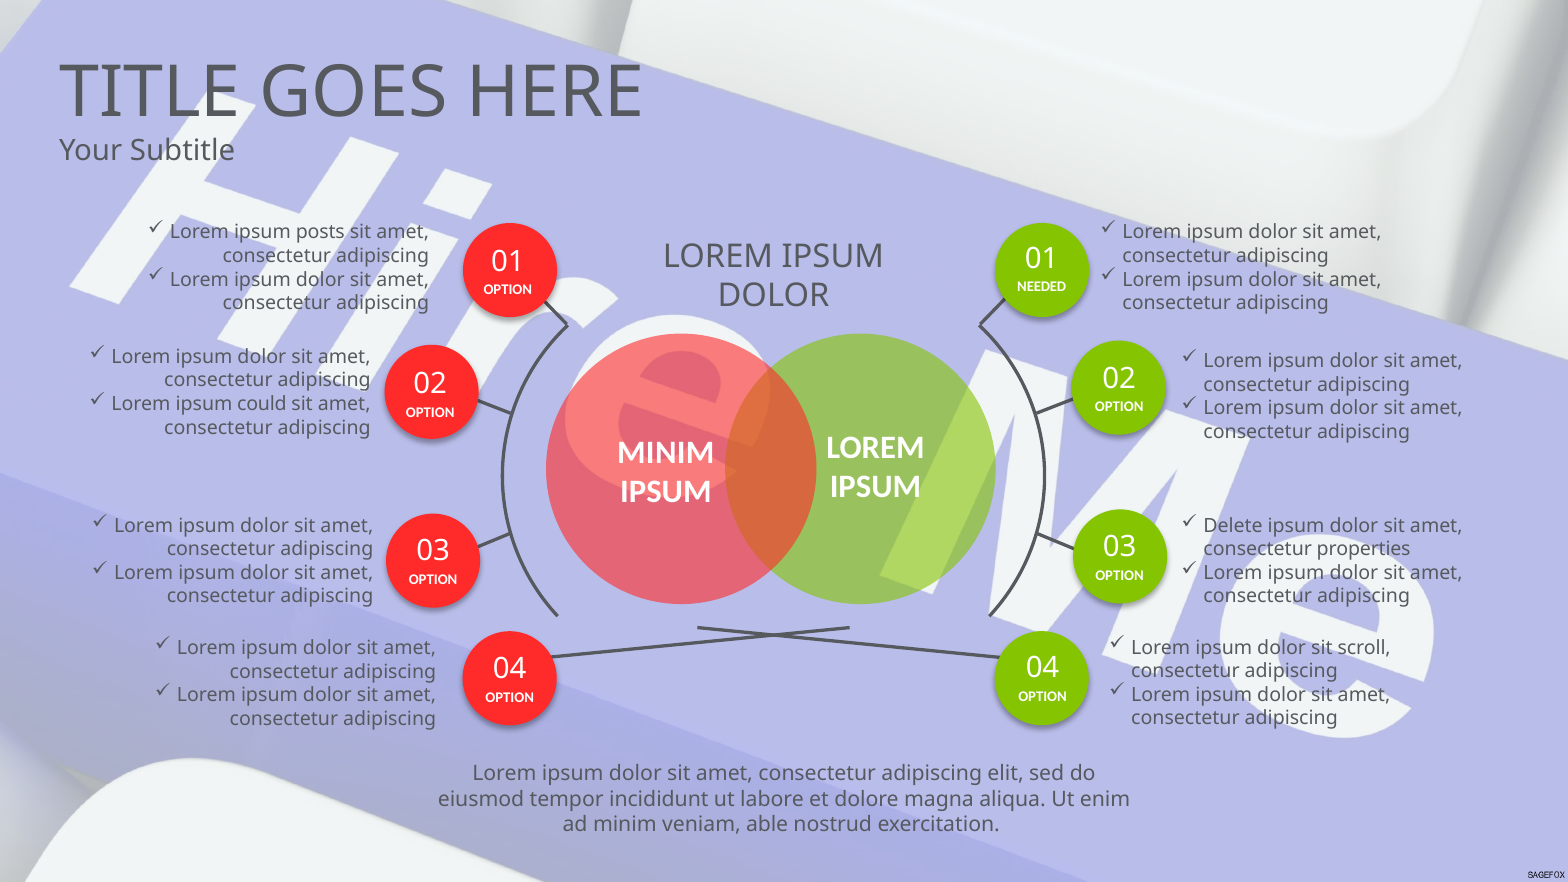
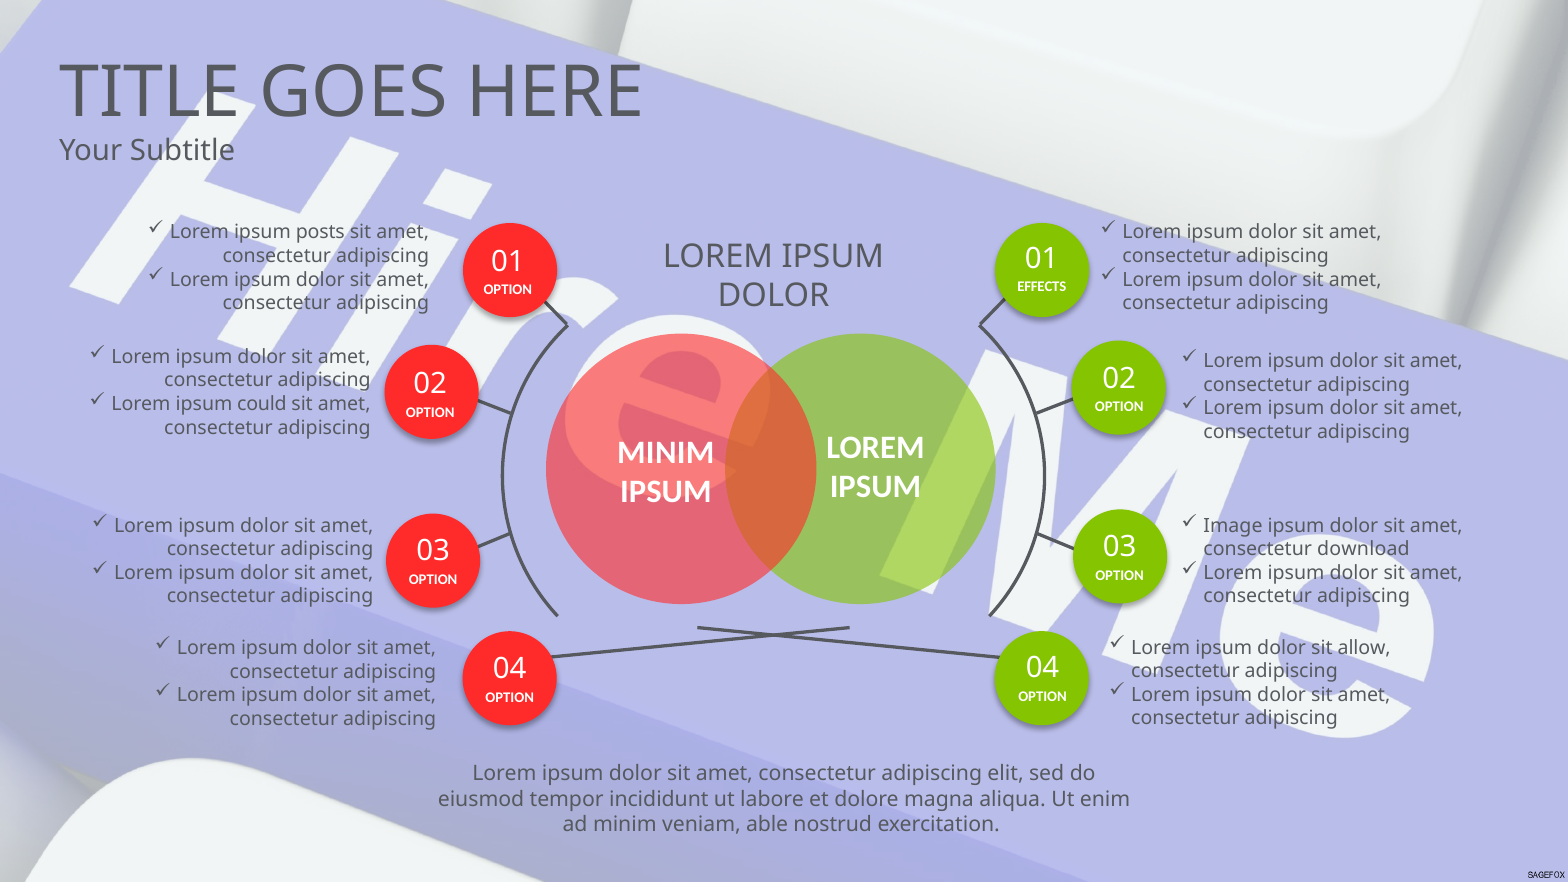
NEEDED: NEEDED -> EFFECTS (1042, 287)
Delete: Delete -> Image (1233, 526)
properties: properties -> download (1363, 549)
scroll: scroll -> allow (1364, 648)
